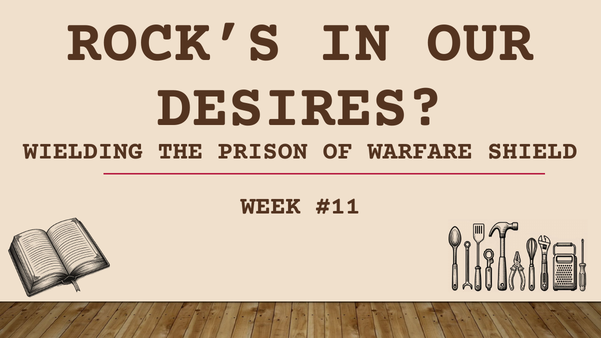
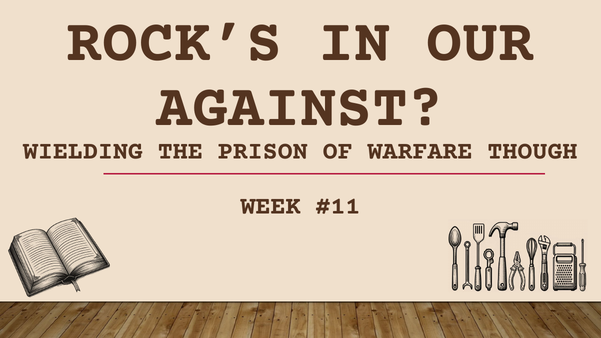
DESIRES: DESIRES -> AGAINST (300, 106)
SHIELD: SHIELD -> THOUGH (532, 150)
